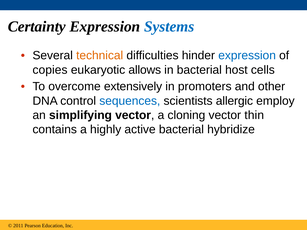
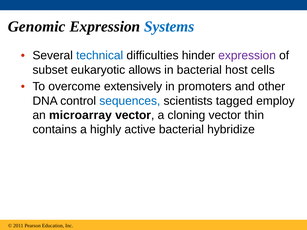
Certainty: Certainty -> Genomic (37, 27)
technical colour: orange -> blue (100, 56)
expression colour: blue -> purple (247, 56)
copies: copies -> subset (50, 70)
allergic: allergic -> tagged (234, 101)
simplifying: simplifying -> microarray (80, 115)
